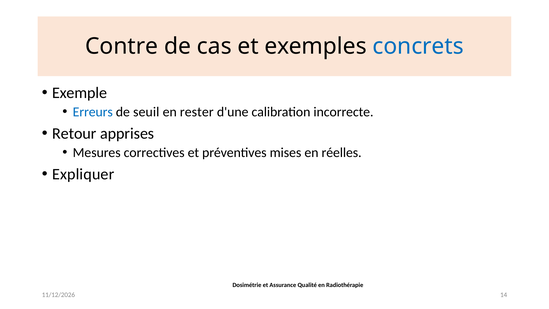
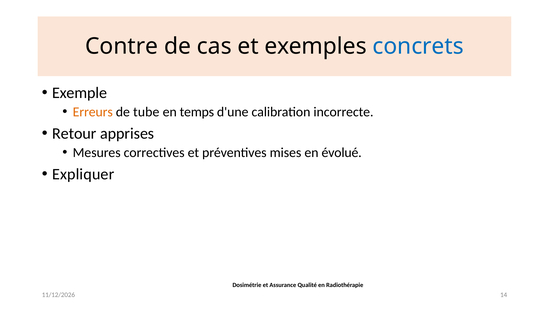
Erreurs colour: blue -> orange (93, 112)
seuil: seuil -> tube (146, 112)
rester: rester -> temps (197, 112)
réelles: réelles -> évolué (342, 152)
